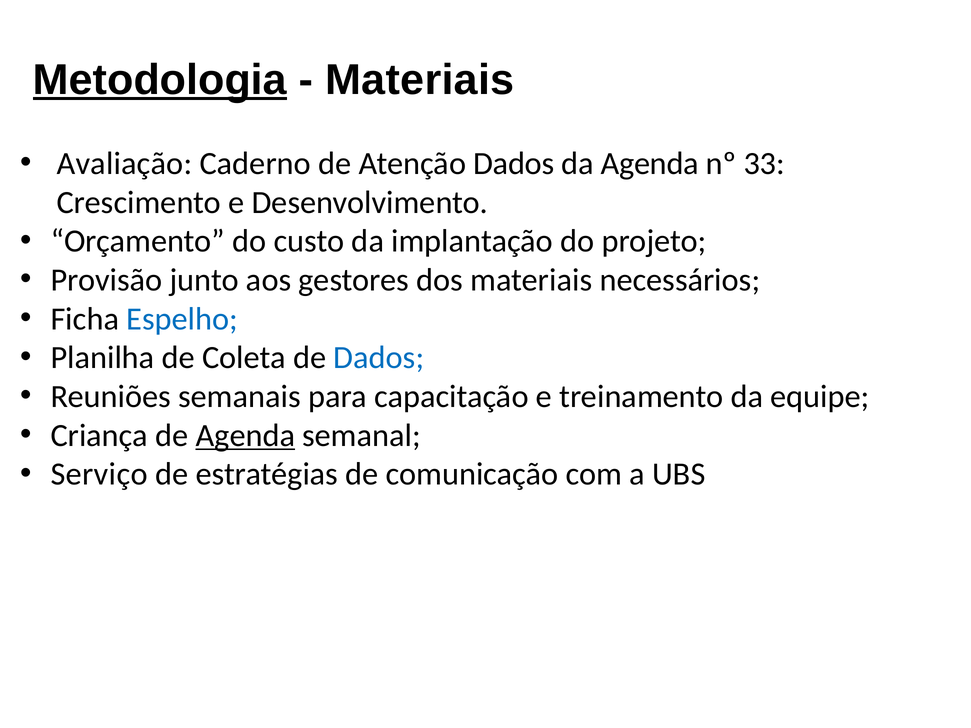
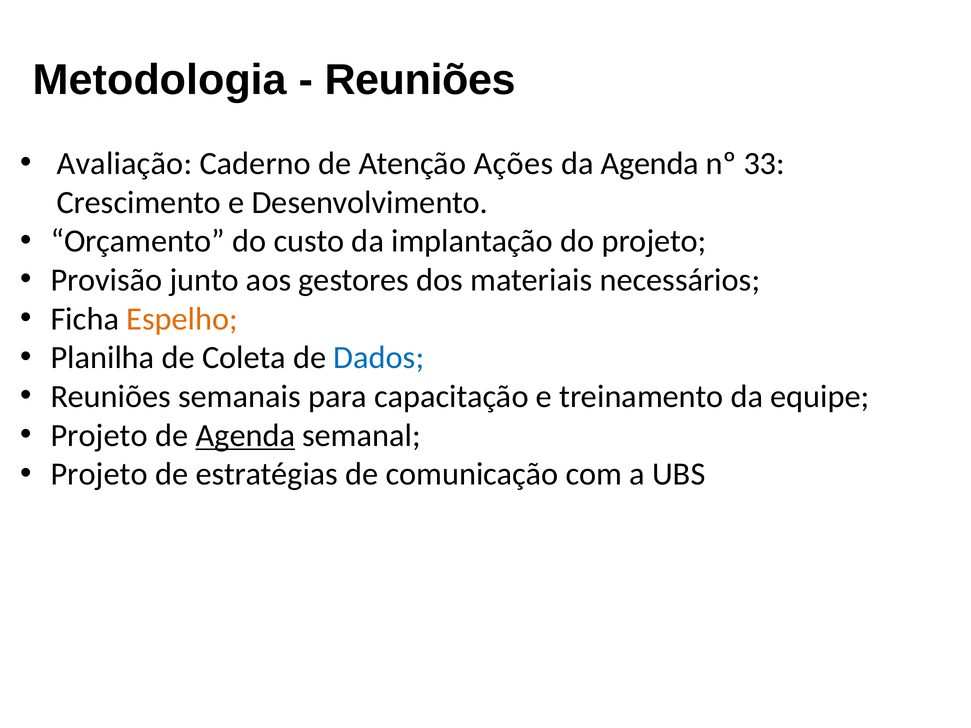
Metodologia underline: present -> none (160, 80)
Materiais: Materiais -> Reuniões (420, 80)
Atenção Dados: Dados -> Ações (513, 164)
Espelho colour: blue -> orange (182, 319)
Criança: Criança -> Projeto (99, 435)
Serviço: Serviço -> Projeto (99, 474)
